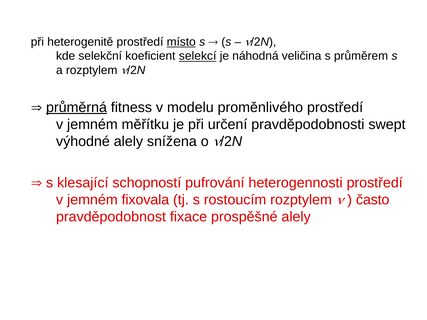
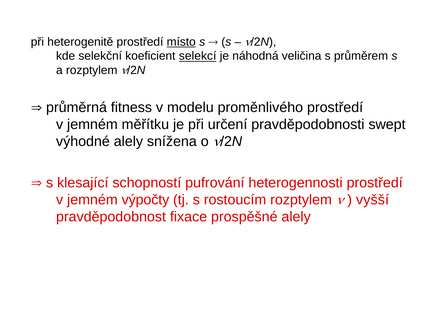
průměrná underline: present -> none (76, 107)
fixovala: fixovala -> výpočty (145, 200)
často: často -> vyšší (373, 200)
